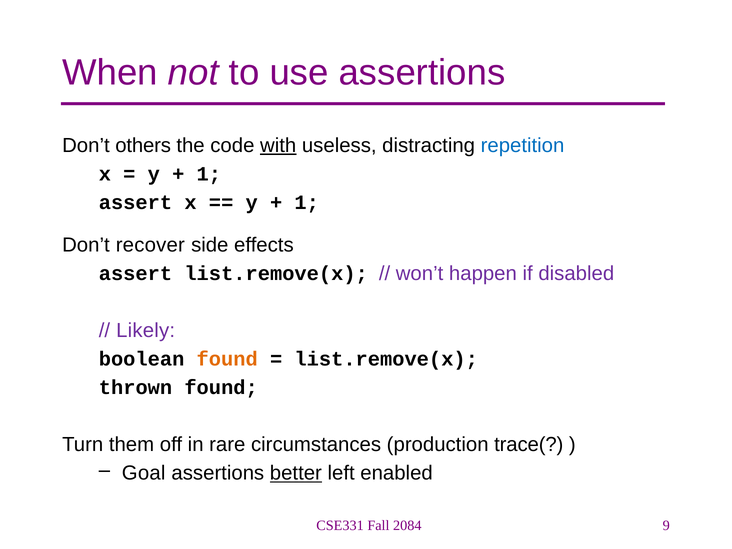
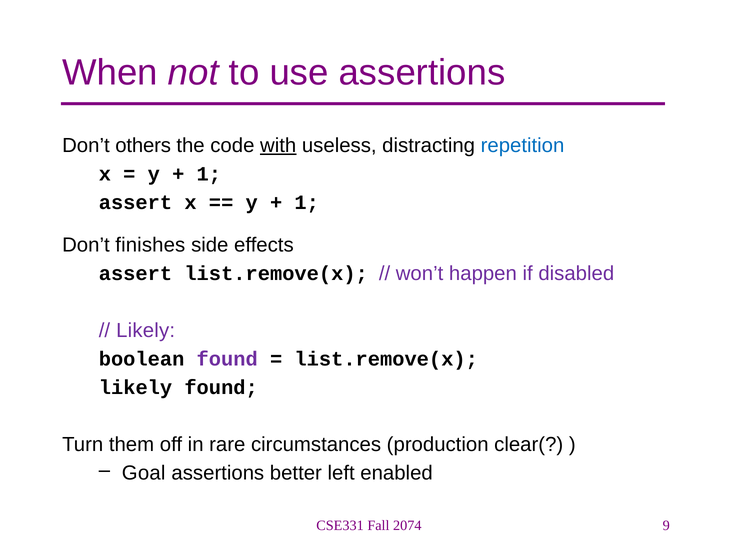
recover: recover -> finishes (150, 245)
found colour: orange -> purple (227, 359)
thrown: thrown -> likely (135, 388)
trace(: trace( -> clear( (529, 445)
better underline: present -> none (296, 473)
2084: 2084 -> 2074 (407, 526)
